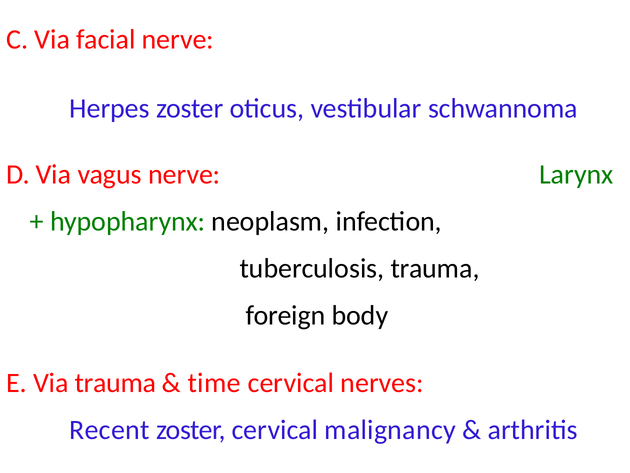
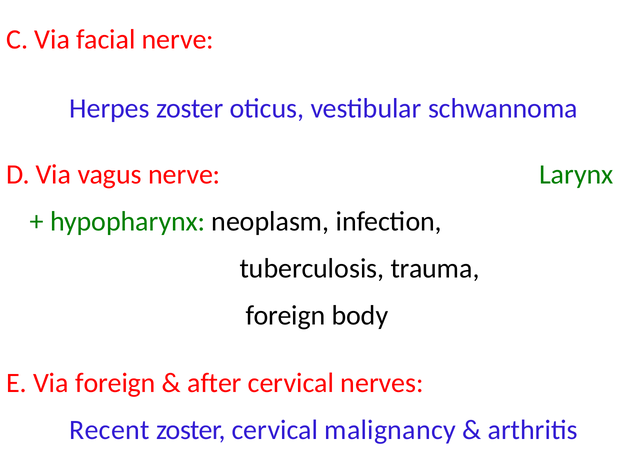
Via trauma: trauma -> foreign (115, 382)
time: time -> after (214, 382)
